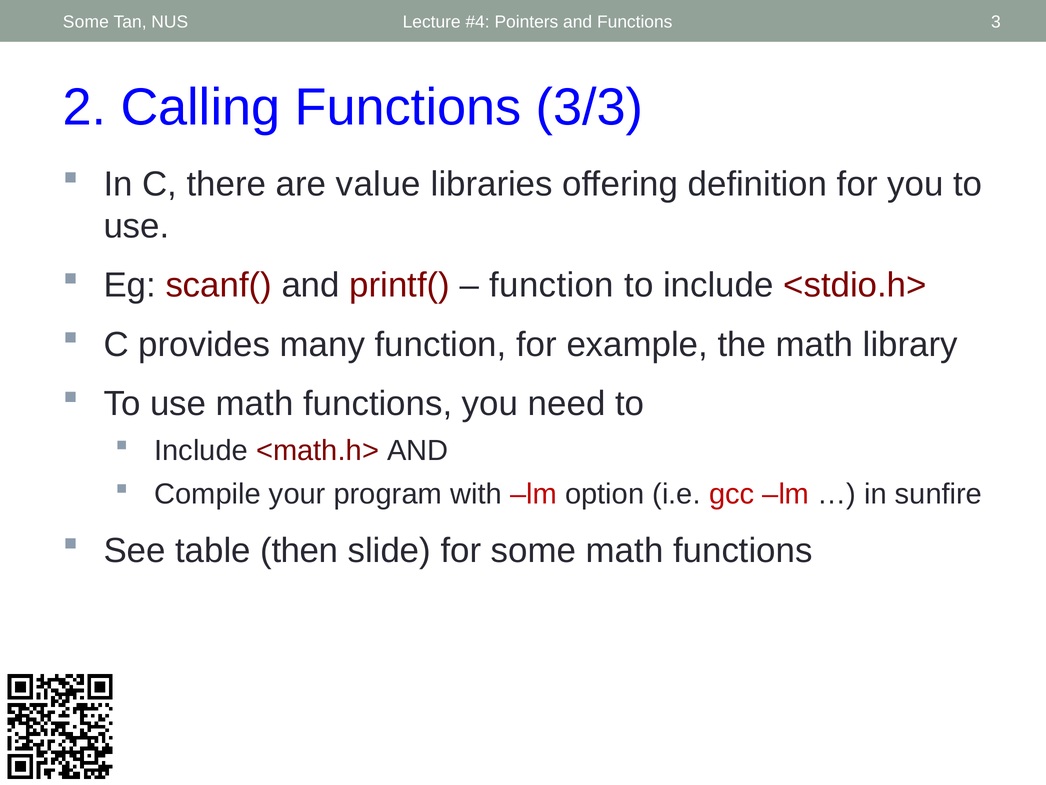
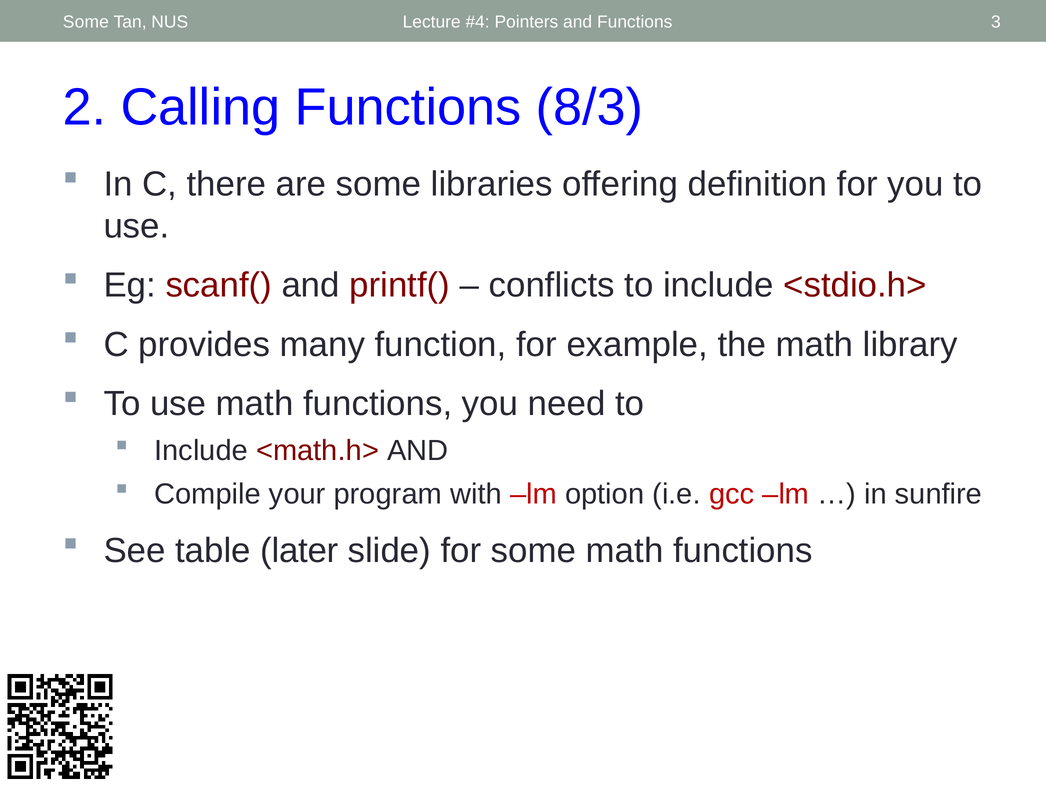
3/3: 3/3 -> 8/3 (590, 107)
are value: value -> some (378, 184)
function: function -> conflicts (552, 285)
then: then -> later (299, 550)
